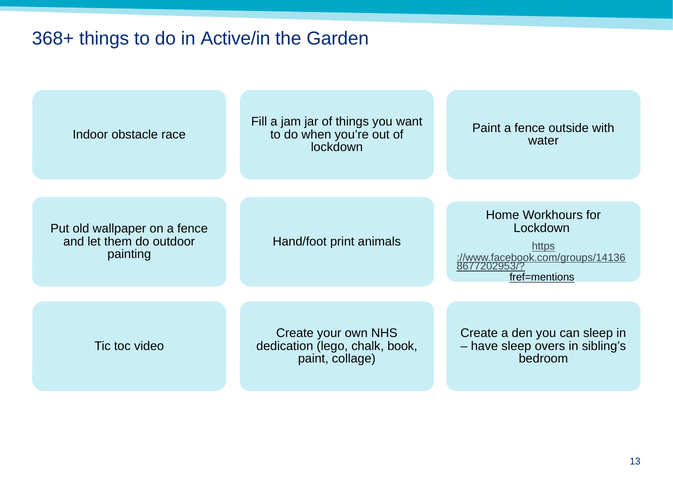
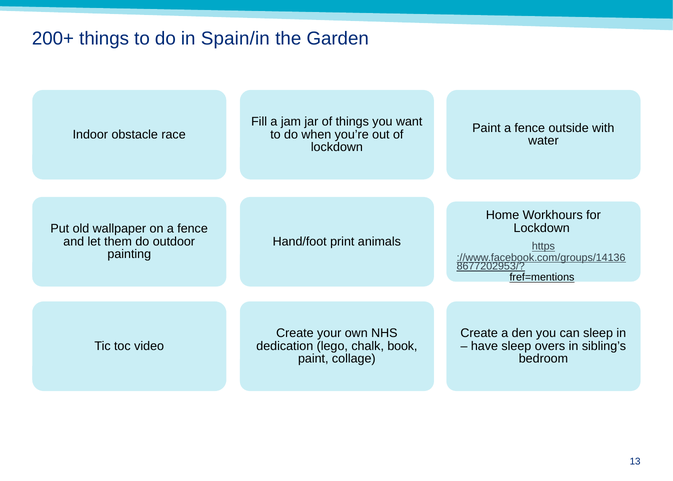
368+: 368+ -> 200+ (53, 39)
Active/in: Active/in -> Spain/in (235, 39)
